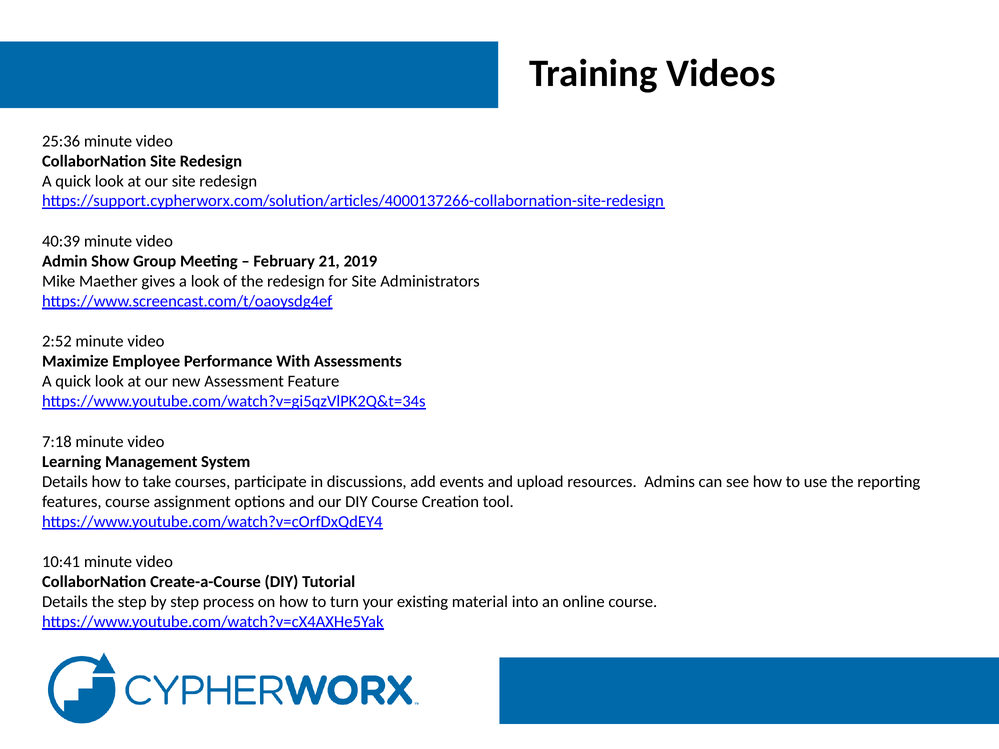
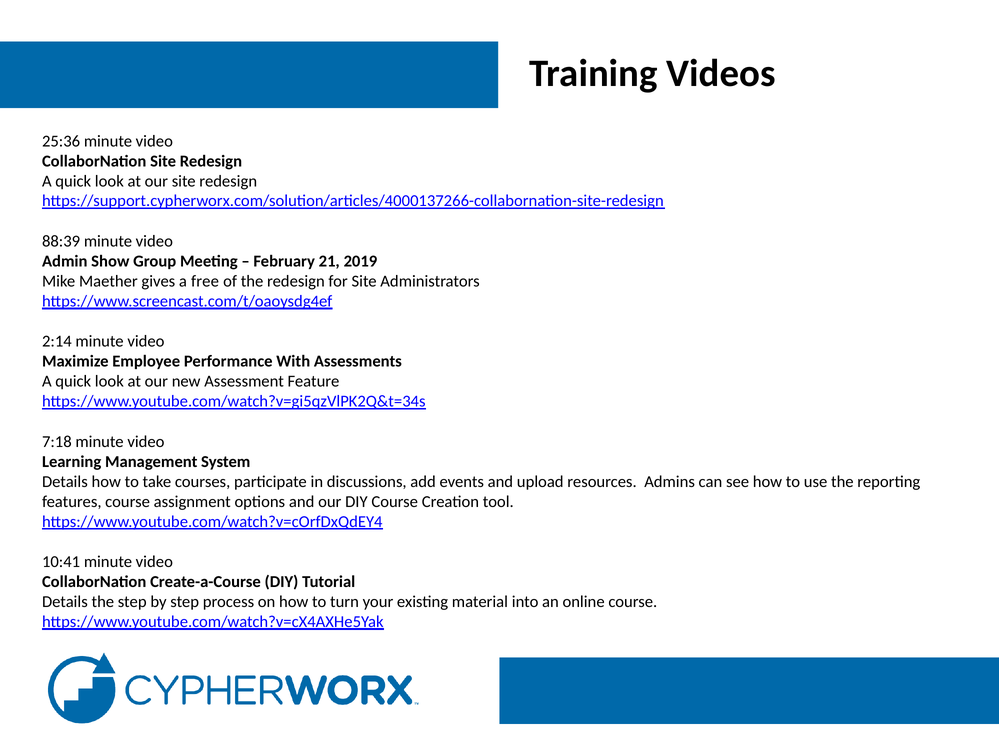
40:39: 40:39 -> 88:39 (61, 241)
a look: look -> free (205, 281)
2:52: 2:52 -> 2:14 (57, 342)
